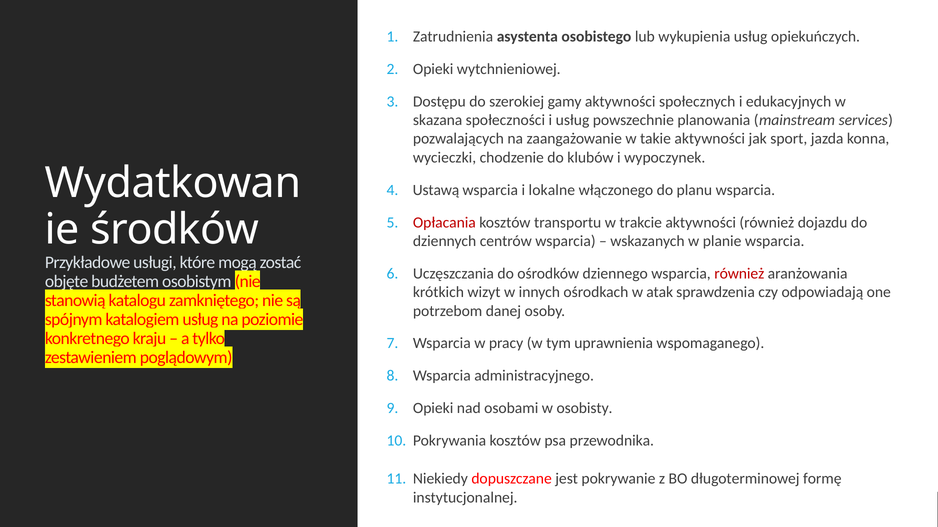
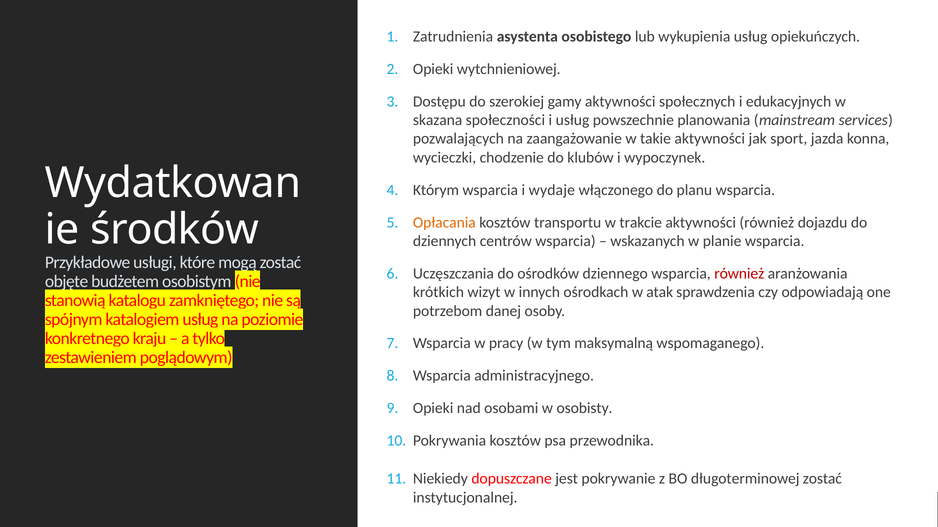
Ustawą: Ustawą -> Którym (436, 190)
lokalne: lokalne -> wydaje (552, 190)
Opłacania colour: red -> orange (444, 223)
uprawnienia: uprawnienia -> maksymalną (614, 344)
długoterminowej formę: formę -> zostać (822, 479)
